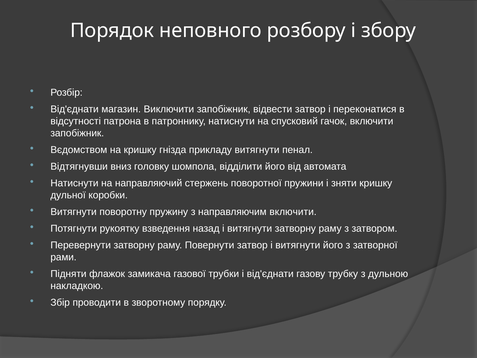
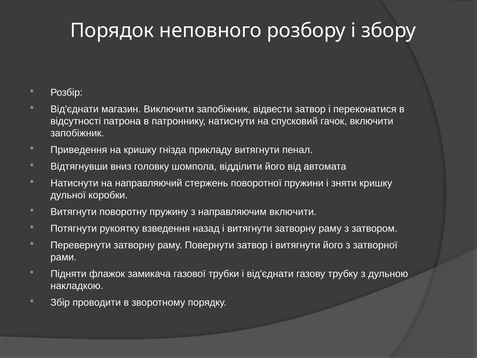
Вєдомством: Вєдомством -> Приведення (79, 150)
